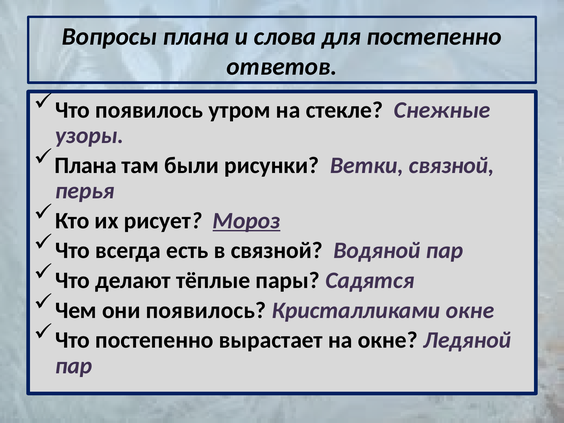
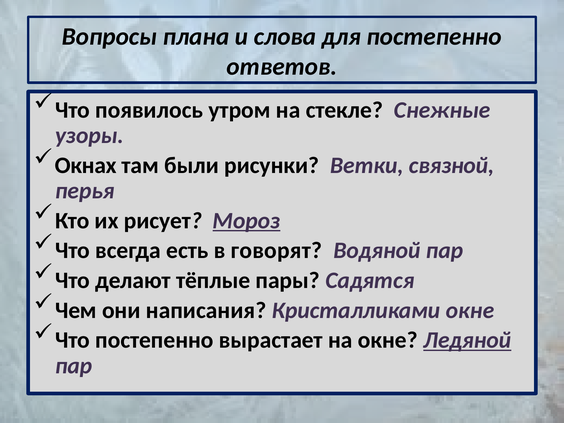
Плана: Плана -> Окнах (86, 165)
в связной: связной -> говорят (277, 251)
они появилось: появилось -> написания (206, 310)
Ледяной underline: none -> present (467, 340)
